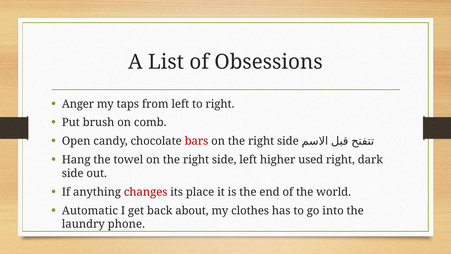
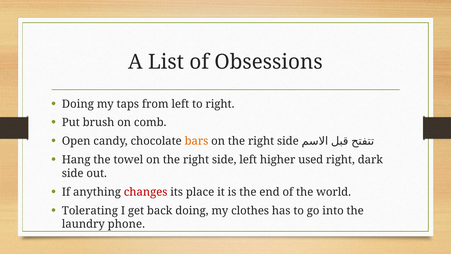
Anger: Anger -> Doing (78, 104)
bars colour: red -> orange (196, 141)
Automatic: Automatic -> Tolerating (90, 210)
back about: about -> doing (192, 210)
